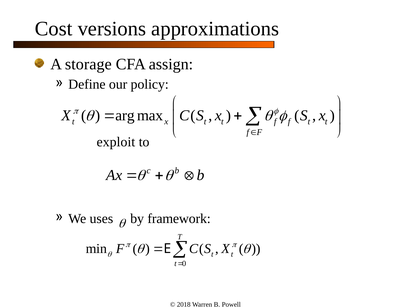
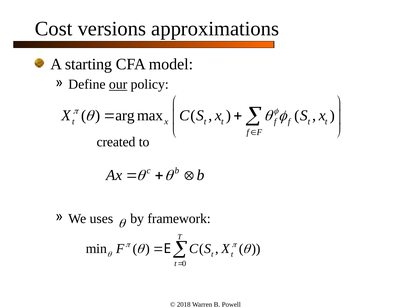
storage: storage -> starting (88, 64)
assign: assign -> model (171, 64)
our underline: none -> present (118, 85)
exploit: exploit -> created (116, 142)
